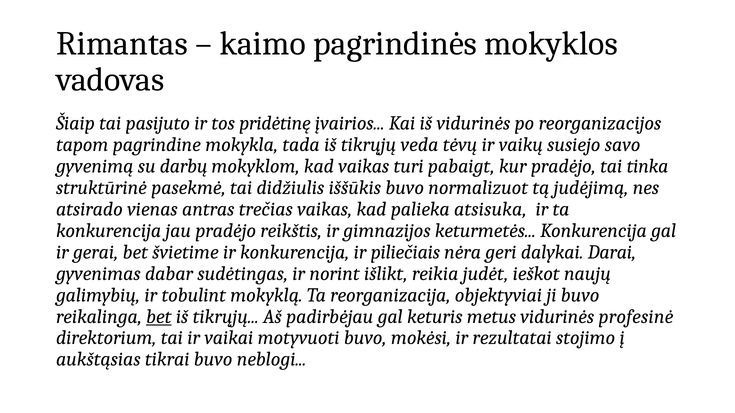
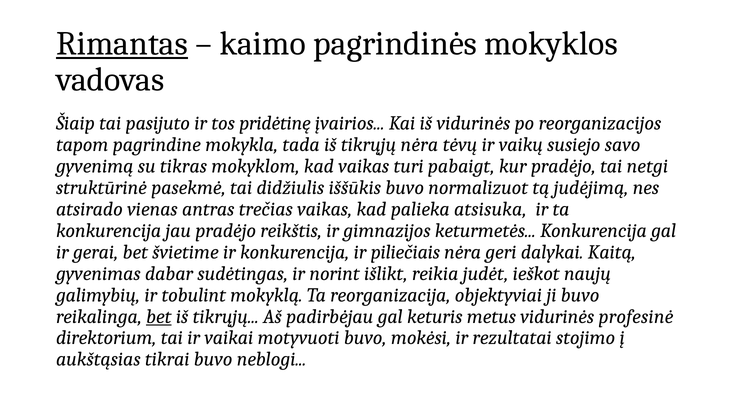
Rimantas underline: none -> present (122, 44)
tikrųjų veda: veda -> nėra (419, 145)
darbų: darbų -> tikras (184, 166)
tinka: tinka -> netgi (647, 166)
Darai: Darai -> Kaitą (612, 252)
